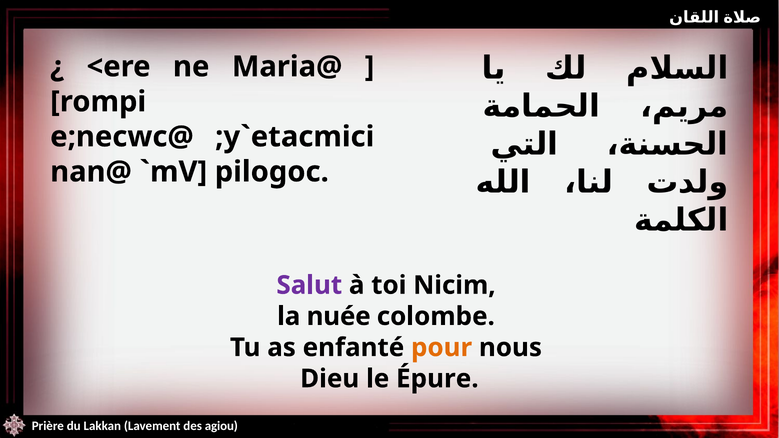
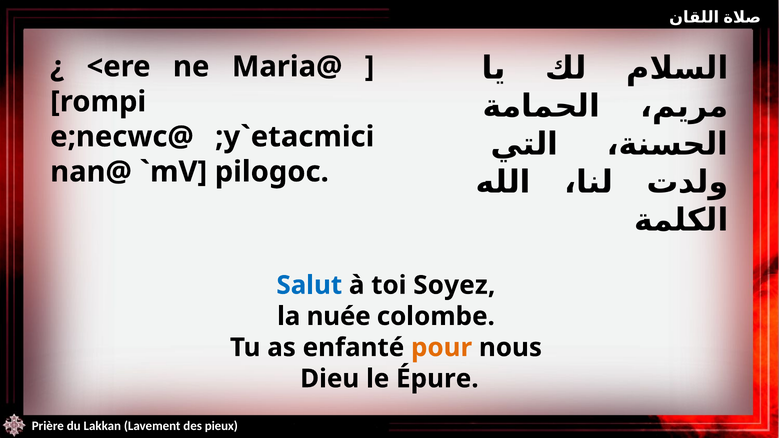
Salut colour: purple -> blue (309, 285)
Nicim: Nicim -> Soyez (454, 285)
agiou: agiou -> pieux (221, 426)
